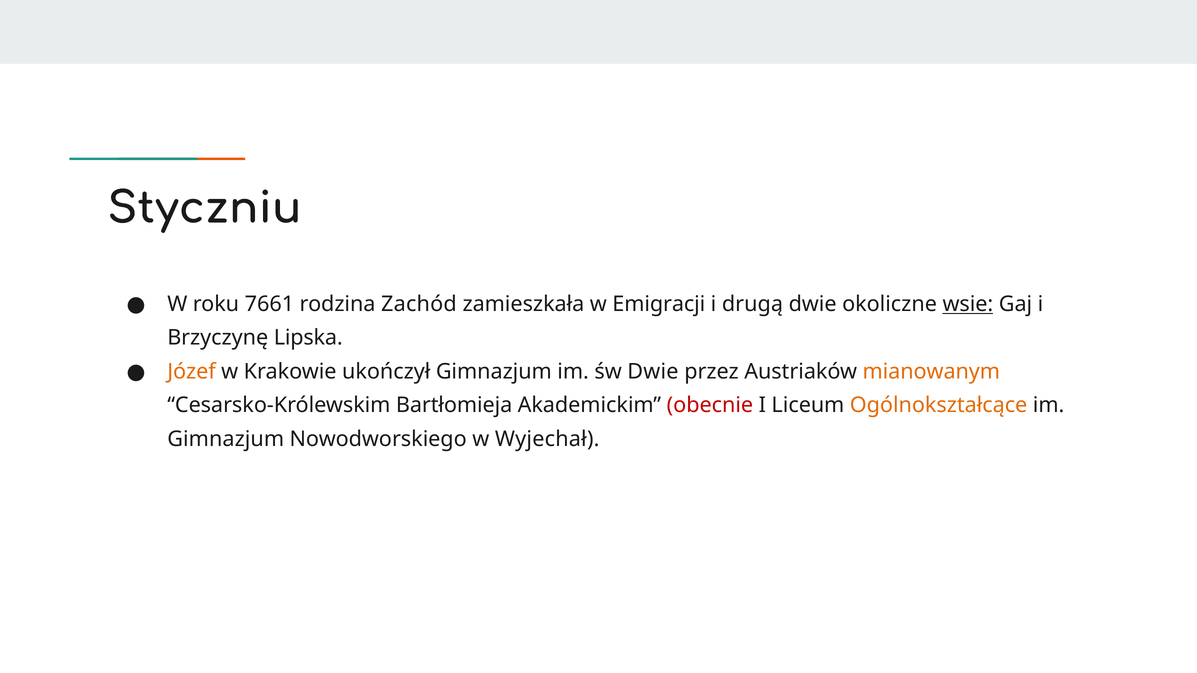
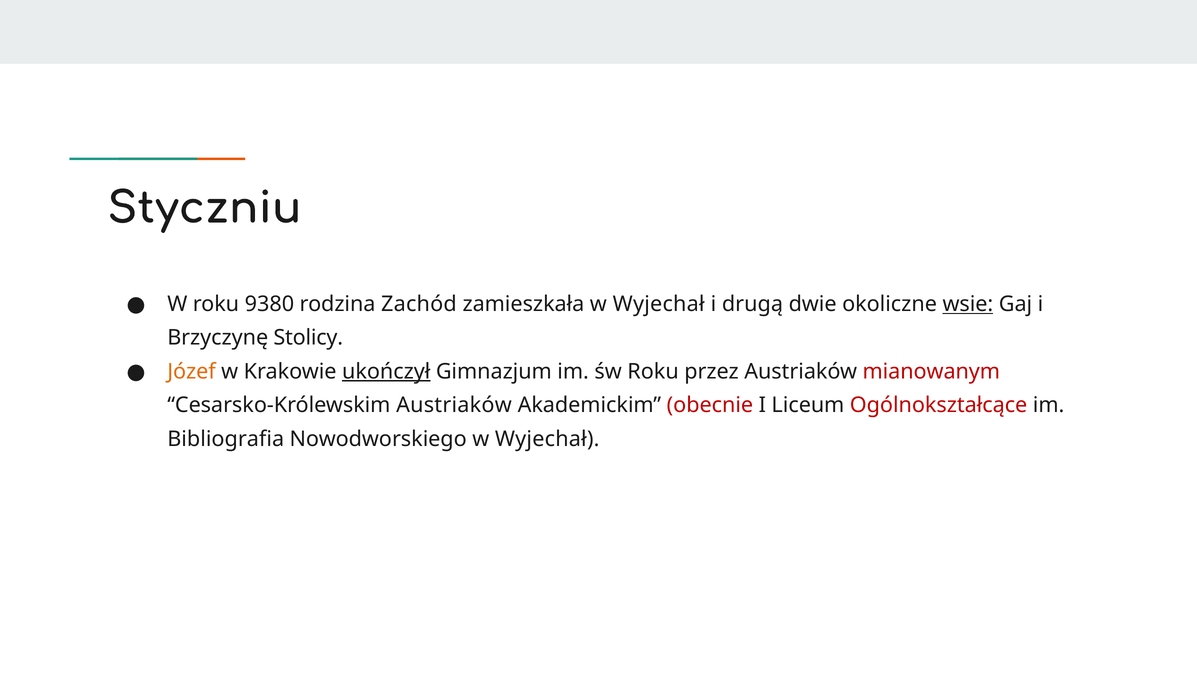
7661: 7661 -> 9380 (269, 304)
zamieszkała w Emigracji: Emigracji -> Wyjechał (659, 304)
Lipska: Lipska -> Stolicy (308, 338)
ukończył underline: none -> present (386, 372)
św Dwie: Dwie -> Roku (653, 372)
mianowanym colour: orange -> red (931, 372)
Cesarsko-Królewskim Bartłomieja: Bartłomieja -> Austriaków (454, 405)
Ogólnokształcące colour: orange -> red (939, 405)
Gimnazjum: Gimnazjum -> Bibliografia (226, 439)
